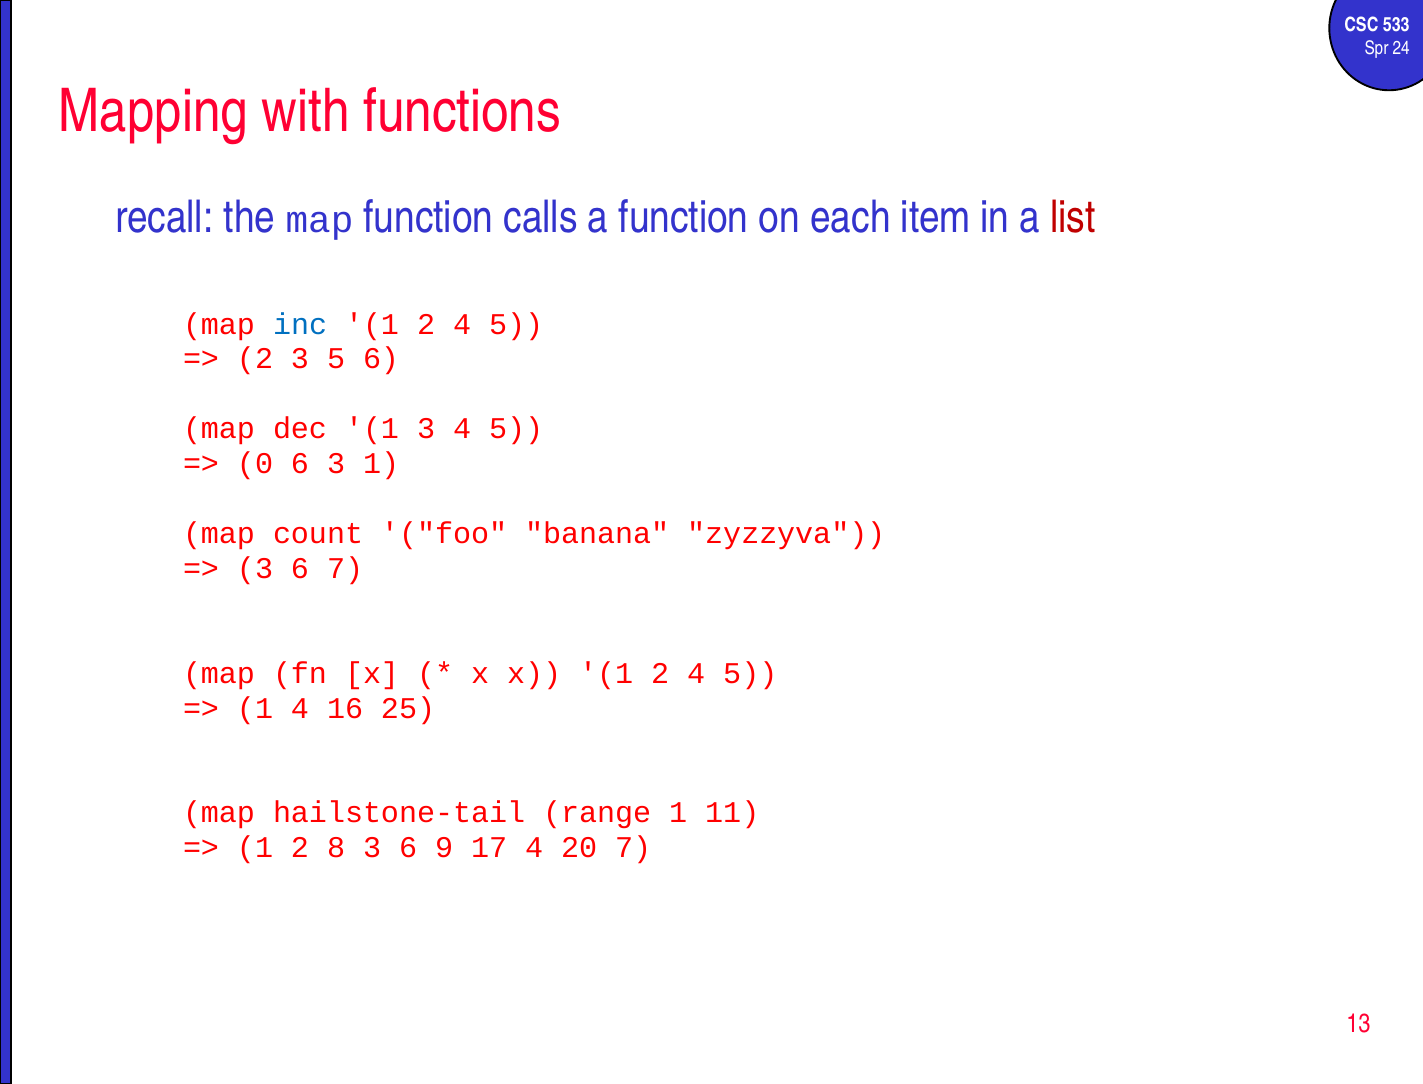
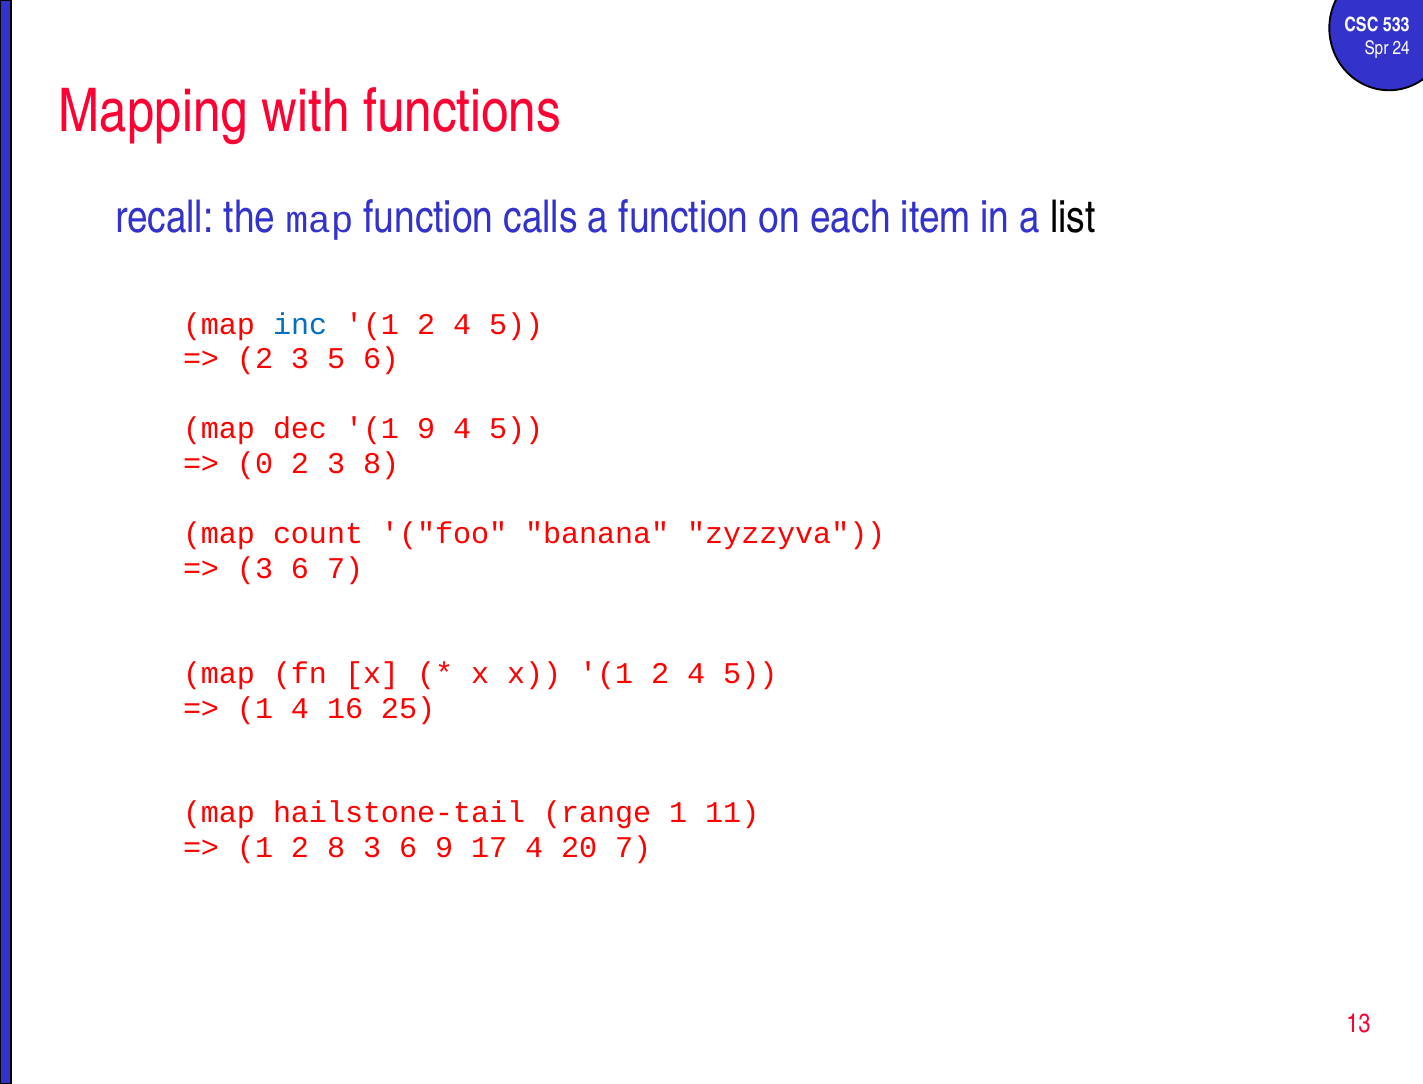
list colour: red -> black (1073, 218)
1 3: 3 -> 9 (426, 429)
0 6: 6 -> 2 (300, 464)
3 1: 1 -> 8 (381, 464)
